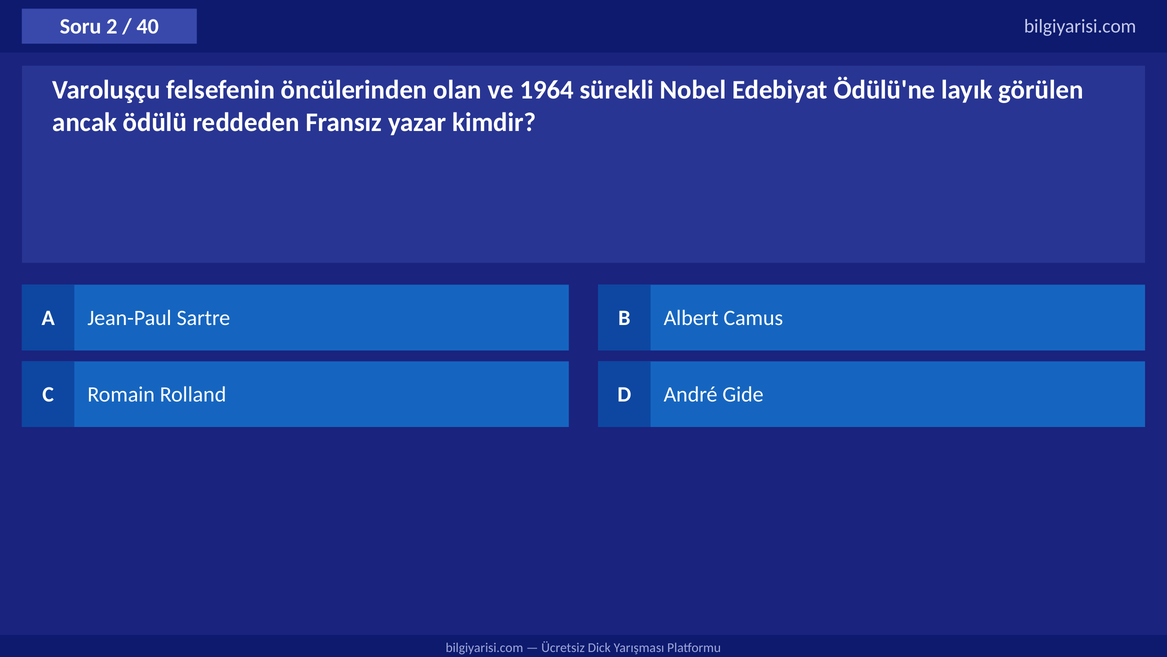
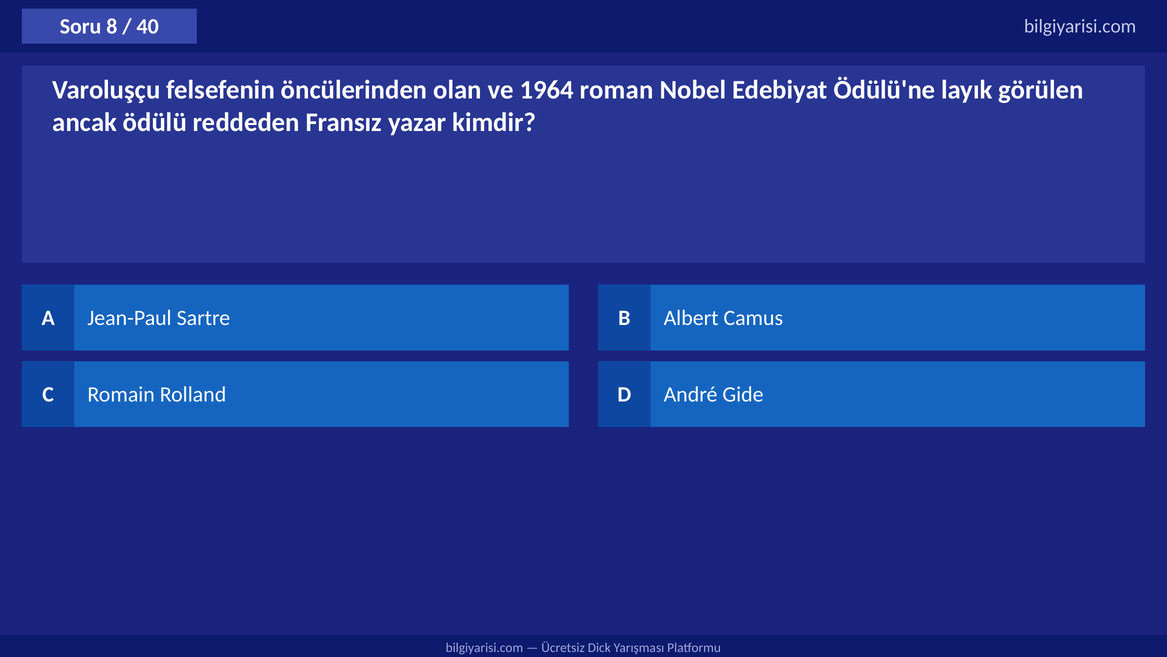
2: 2 -> 8 (112, 27)
sürekli: sürekli -> roman (617, 90)
